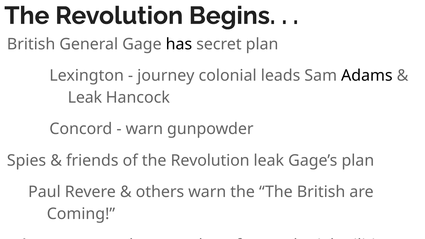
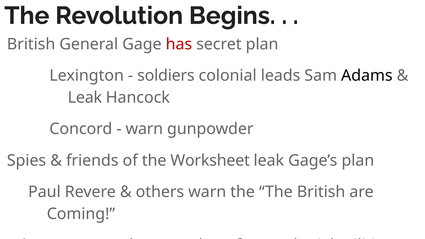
has colour: black -> red (179, 44)
journey: journey -> soldiers (166, 76)
of the Revolution: Revolution -> Worksheet (210, 160)
